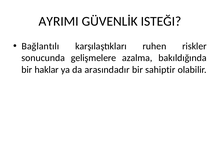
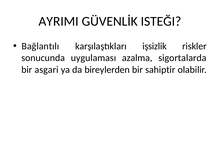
ruhen: ruhen -> işsizlik (154, 46)
gelişmelere: gelişmelere -> uygulaması (94, 58)
bakıldığında: bakıldığında -> sigortalarda (182, 58)
haklar: haklar -> asgari (47, 70)
arasındadır: arasındadır -> bireylerden (107, 70)
